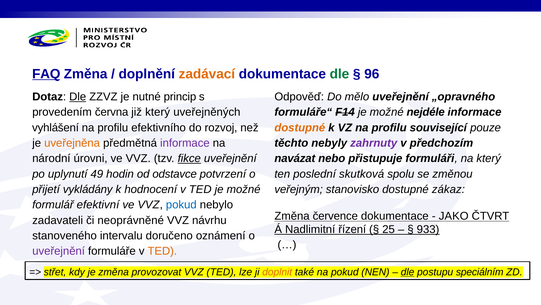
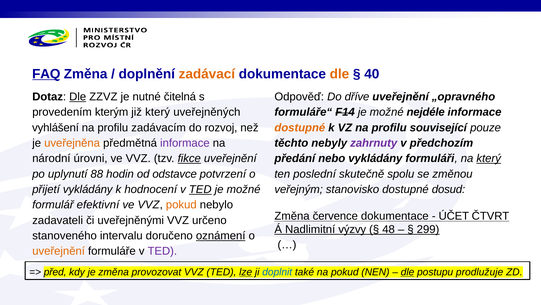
dle colour: green -> orange (339, 74)
96: 96 -> 40 (372, 74)
princip: princip -> čitelná (180, 97)
mělo: mělo -> dříve (357, 97)
června: června -> kterým (112, 112)
efektivního: efektivního -> zadávacím (159, 127)
navázat: navázat -> předání (295, 158)
nebo přistupuje: přistupuje -> vykládány (375, 158)
který underline: none -> present (489, 158)
49: 49 -> 88 (97, 174)
skutková: skutková -> skutečně (362, 174)
TED underline: none -> present (200, 189)
zákaz: zákaz -> dosud (448, 189)
pokud colour: blue -> orange (181, 204)
JAKO: JAKO -> ÚČET (454, 216)
neoprávněné: neoprávněné -> uveřejněnými (131, 220)
návrhu: návrhu -> určeno (209, 220)
řízení: řízení -> výzvy (352, 229)
25: 25 -> 48 (389, 229)
933: 933 -> 299 (428, 229)
oznámení underline: none -> present (221, 235)
uveřejnění colour: purple -> orange (59, 251)
TED colour: orange -> purple (162, 251)
střet: střet -> před (55, 272)
lze underline: none -> present (246, 272)
doplnit colour: orange -> blue (277, 272)
speciálním: speciálním -> prodlužuje (480, 272)
